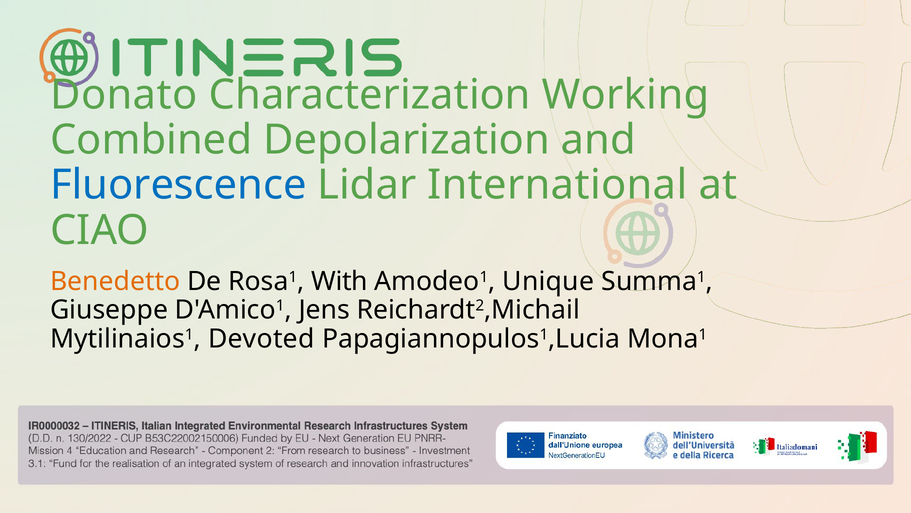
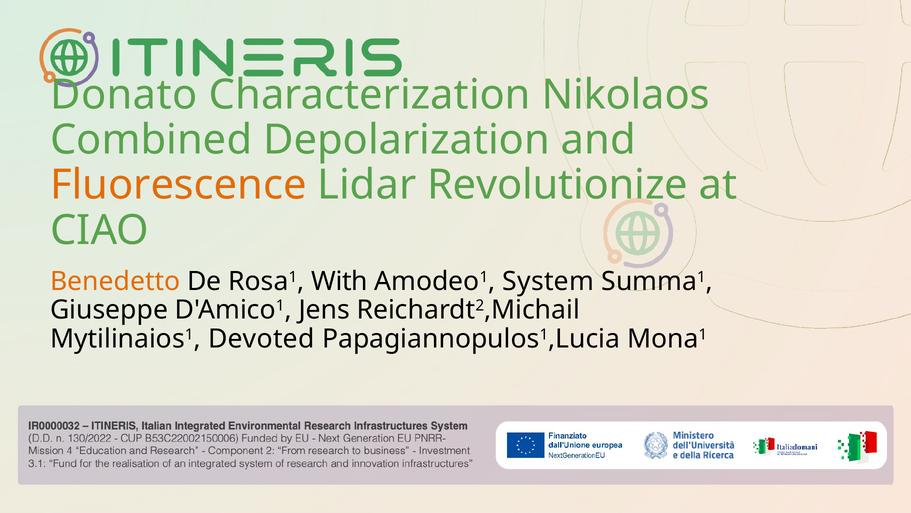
Working: Working -> Nikolaos (626, 95)
Fluorescence colour: blue -> orange (178, 185)
International: International -> Revolutionize (558, 185)
Unique: Unique -> System (548, 281)
